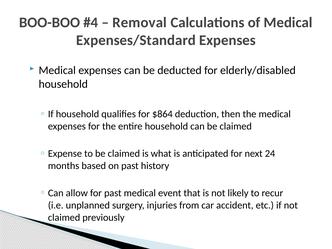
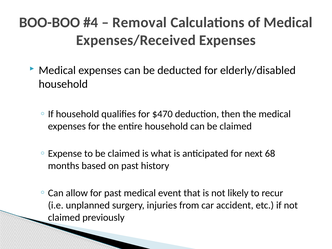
Expenses/Standard: Expenses/Standard -> Expenses/Received (136, 40)
$864: $864 -> $470 (162, 114)
24: 24 -> 68 (270, 154)
